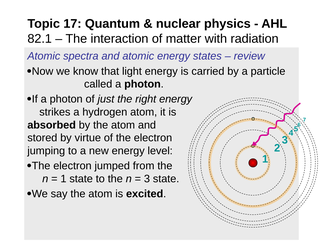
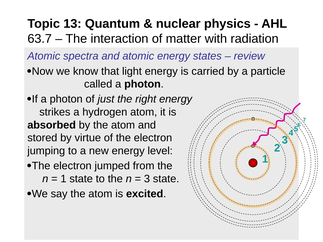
17: 17 -> 13 (72, 24)
82.1: 82.1 -> 63.7 (40, 39)
